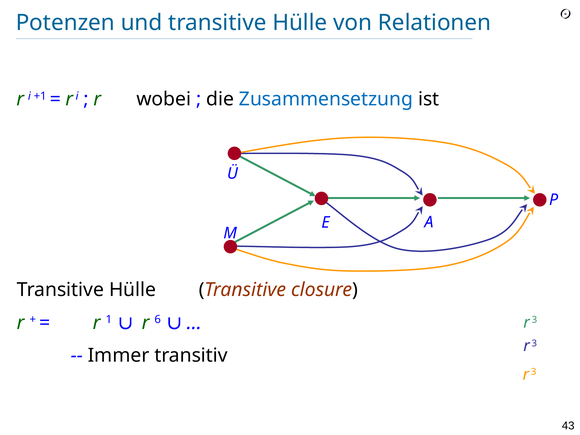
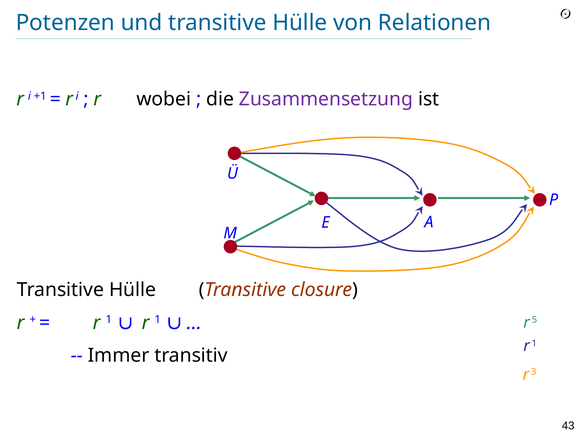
Zusammensetzung colour: blue -> purple (326, 99)
6: 6 -> 1 (158, 319)
3: 3 -> 5 (534, 320)
3: 3 -> 1 (534, 343)
